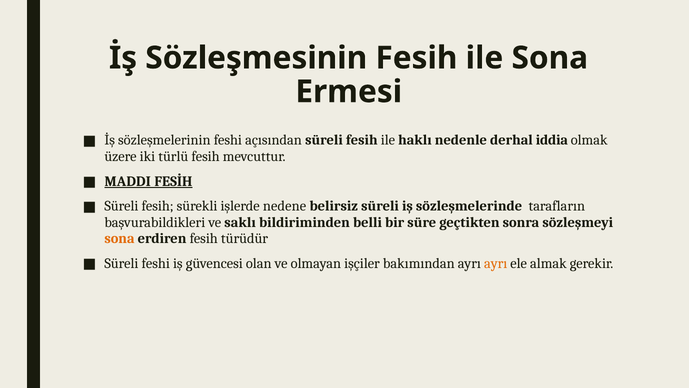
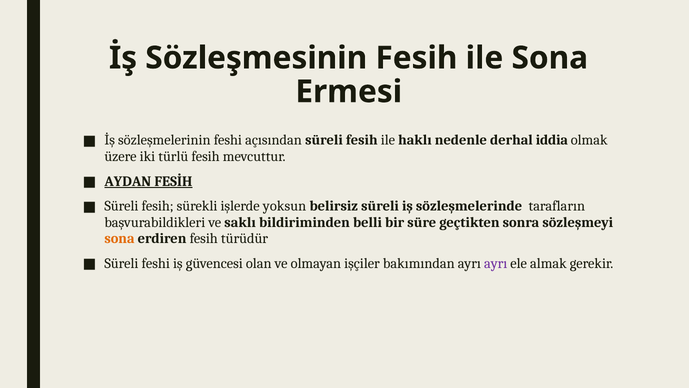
MADDI: MADDI -> AYDAN (128, 181)
nedene: nedene -> yoksun (285, 206)
ayrı colour: orange -> purple (496, 263)
